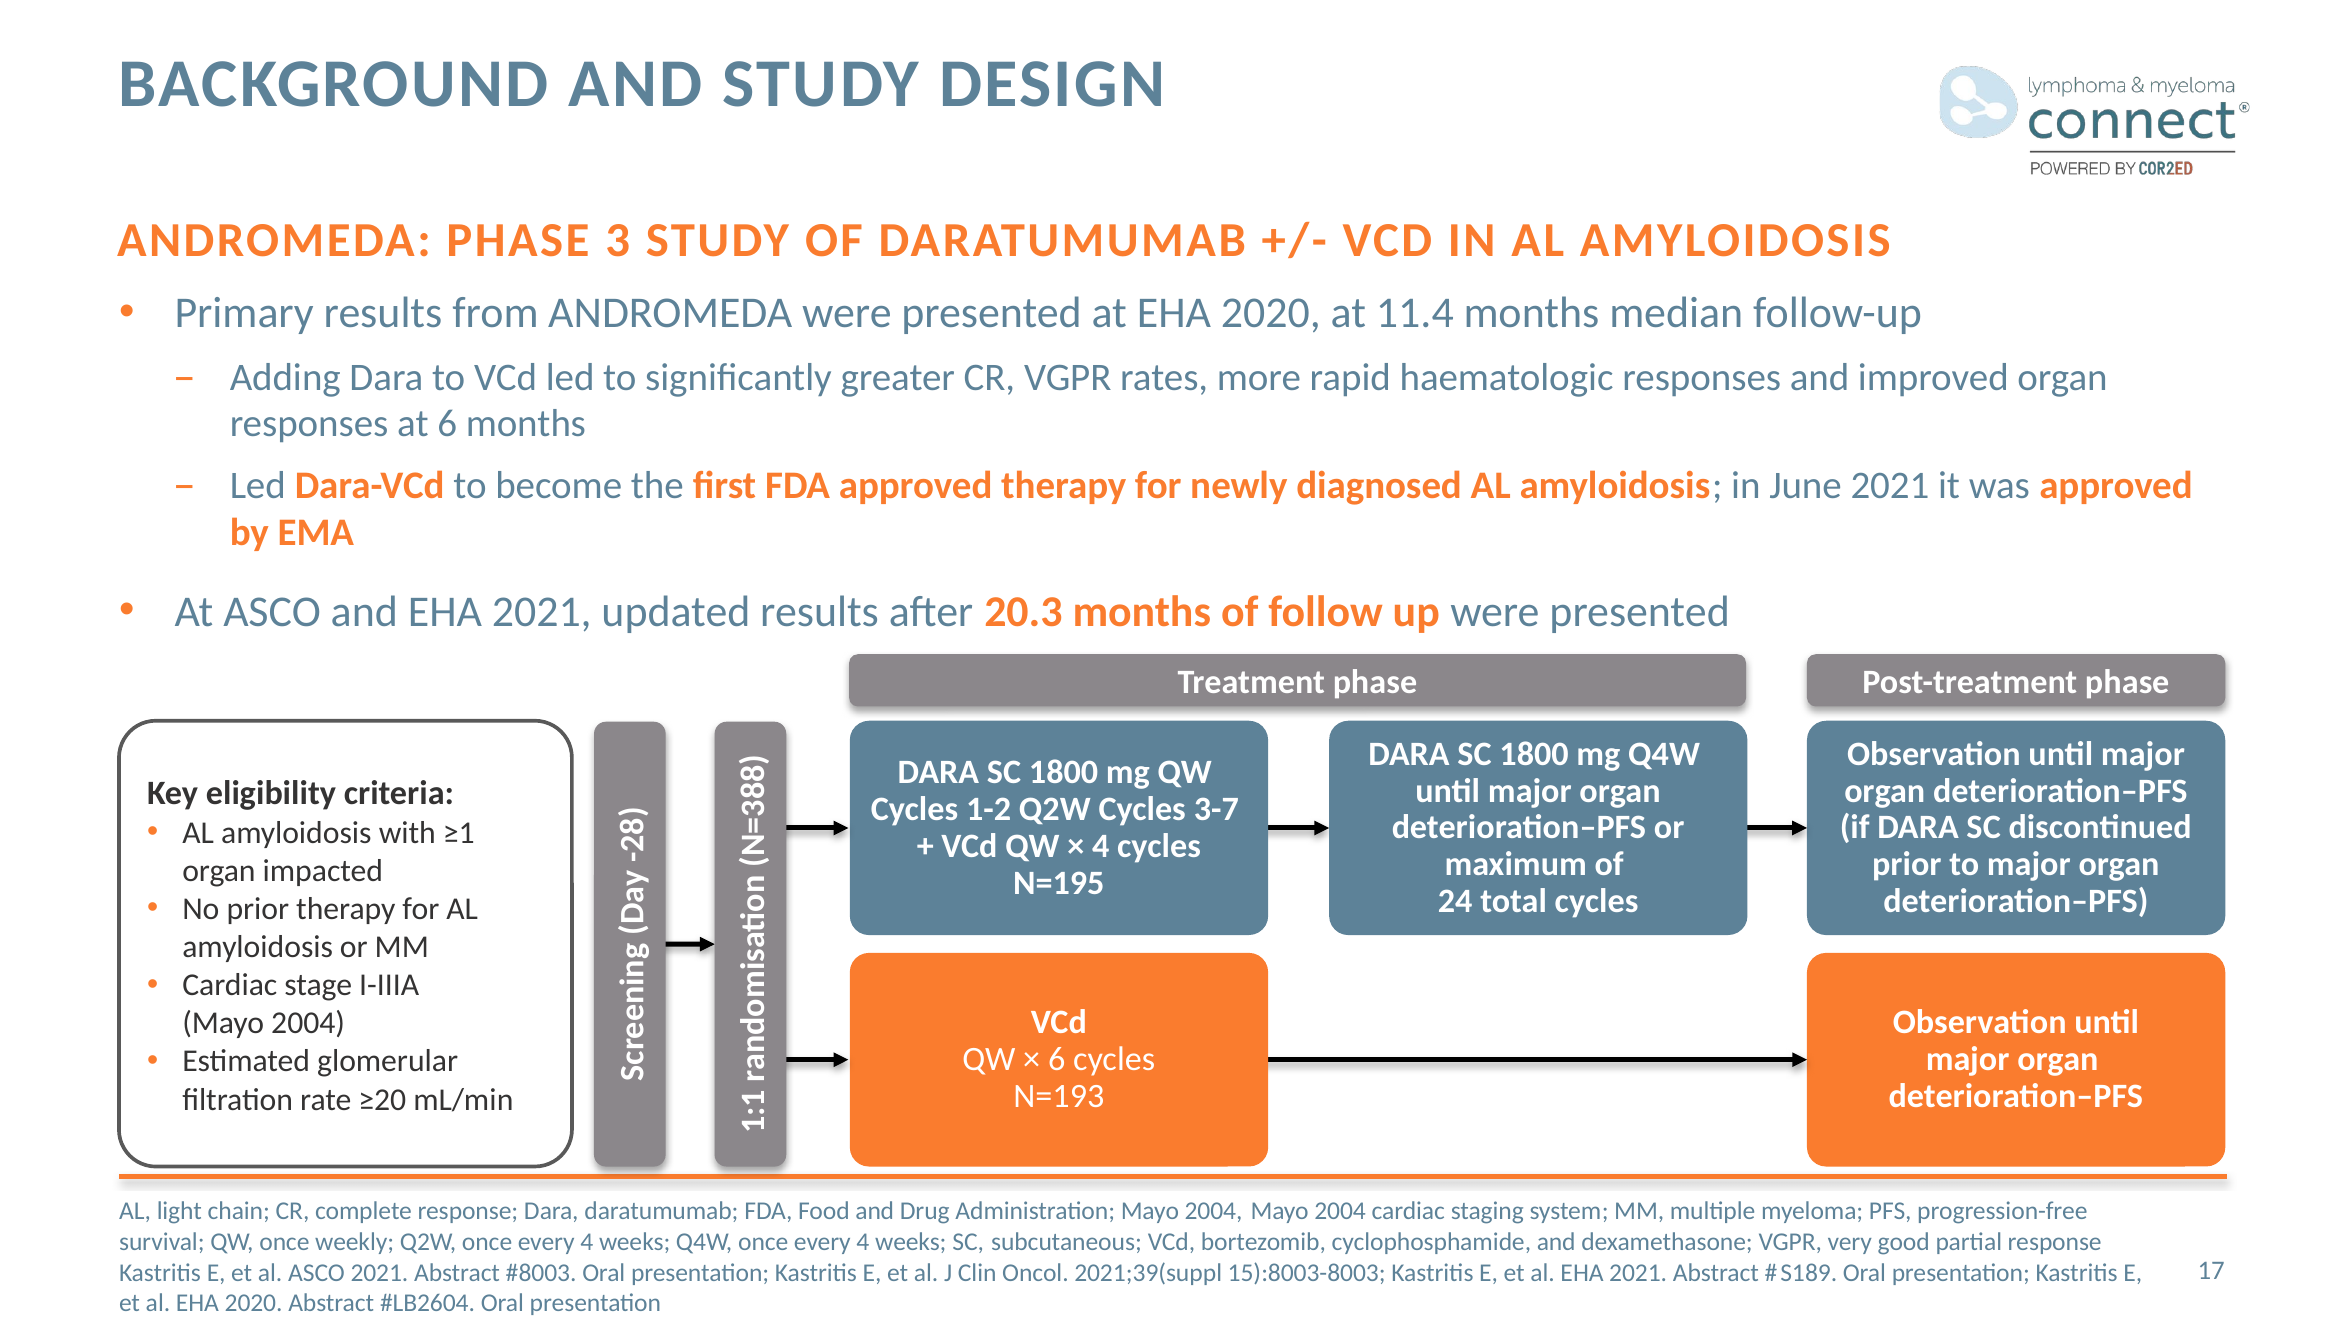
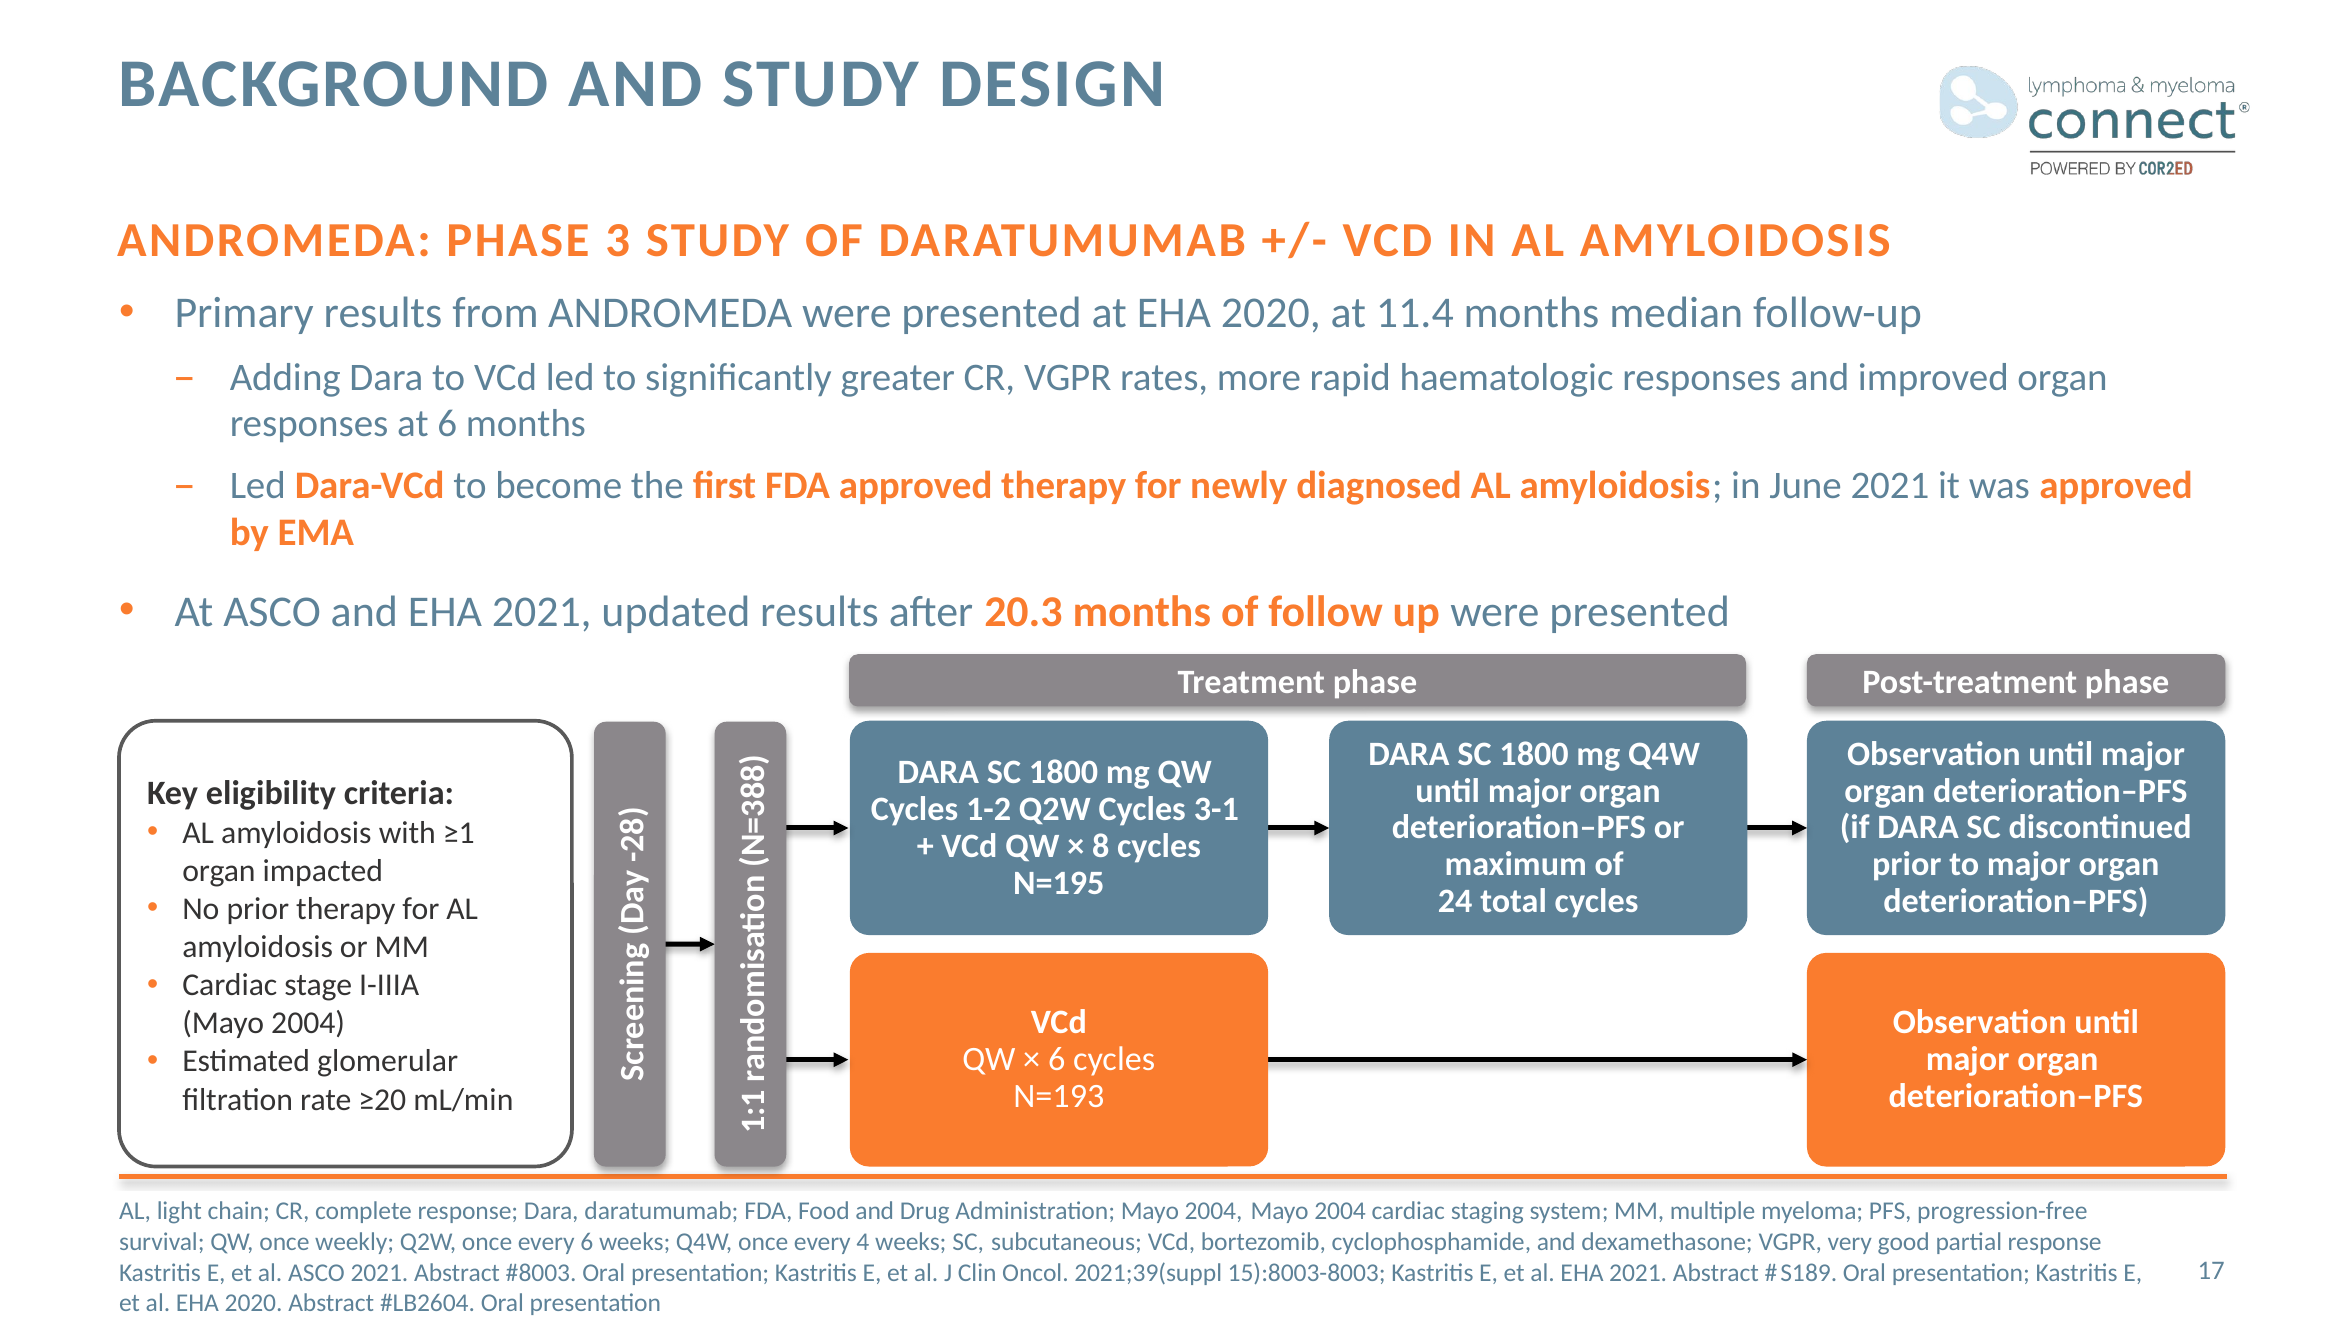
3-7: 3-7 -> 3-1 (1216, 809)
4: 4 -> 8 (1101, 846)
Q2W once every 4: 4 -> 6 (587, 1242)
